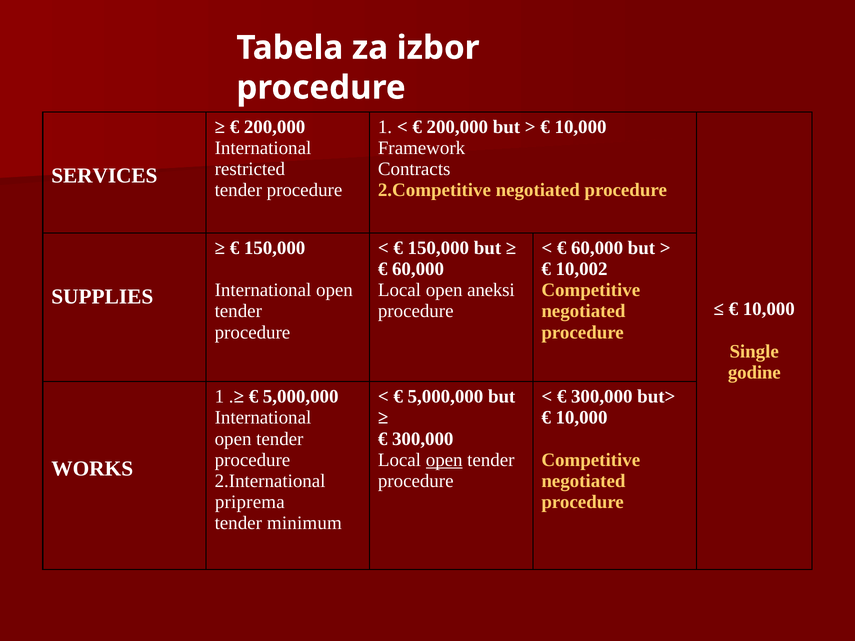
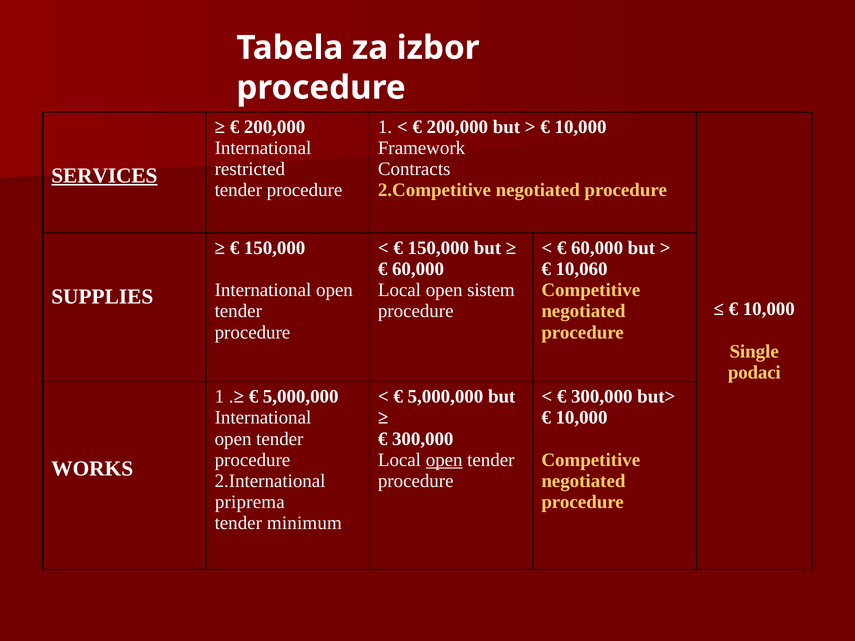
SERVICES underline: none -> present (104, 176)
10,002: 10,002 -> 10,060 (582, 269)
aneksi: aneksi -> sistem (491, 290)
godine: godine -> podaci (754, 373)
